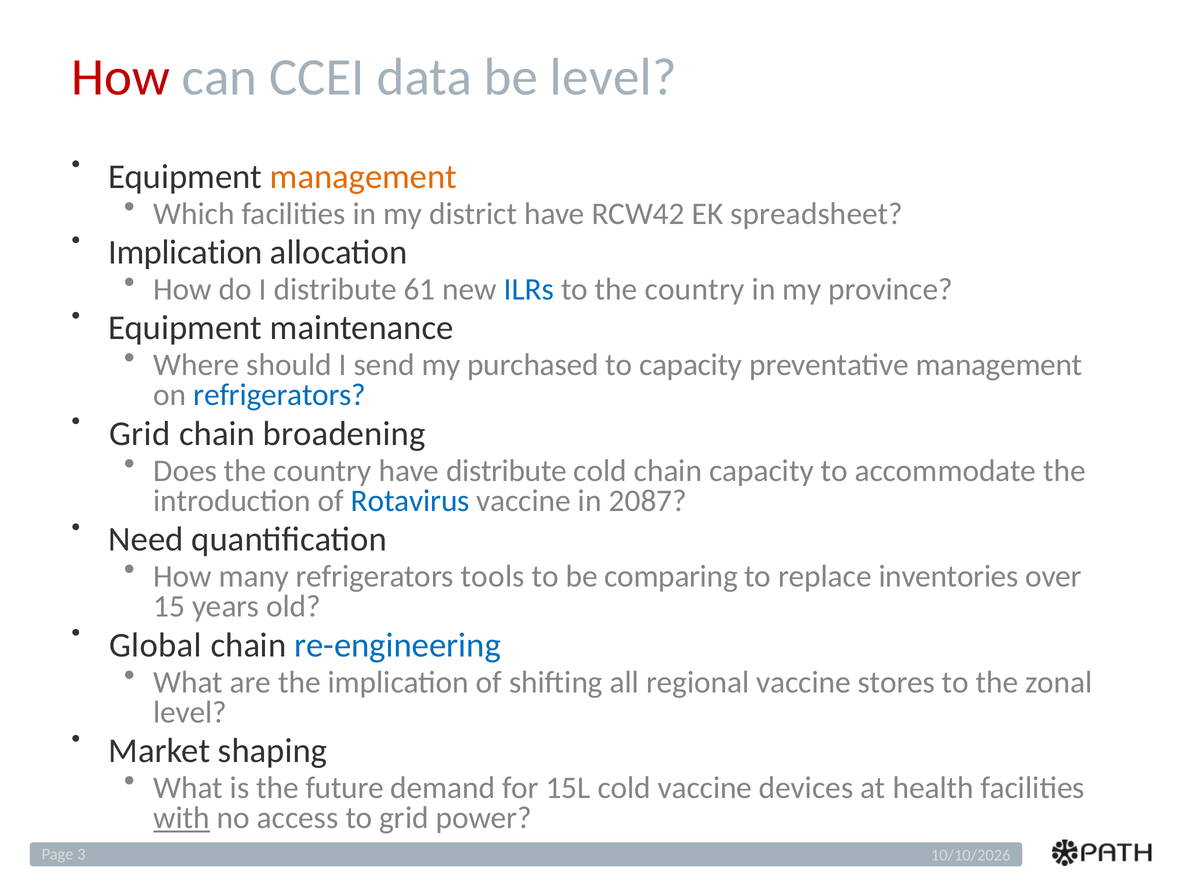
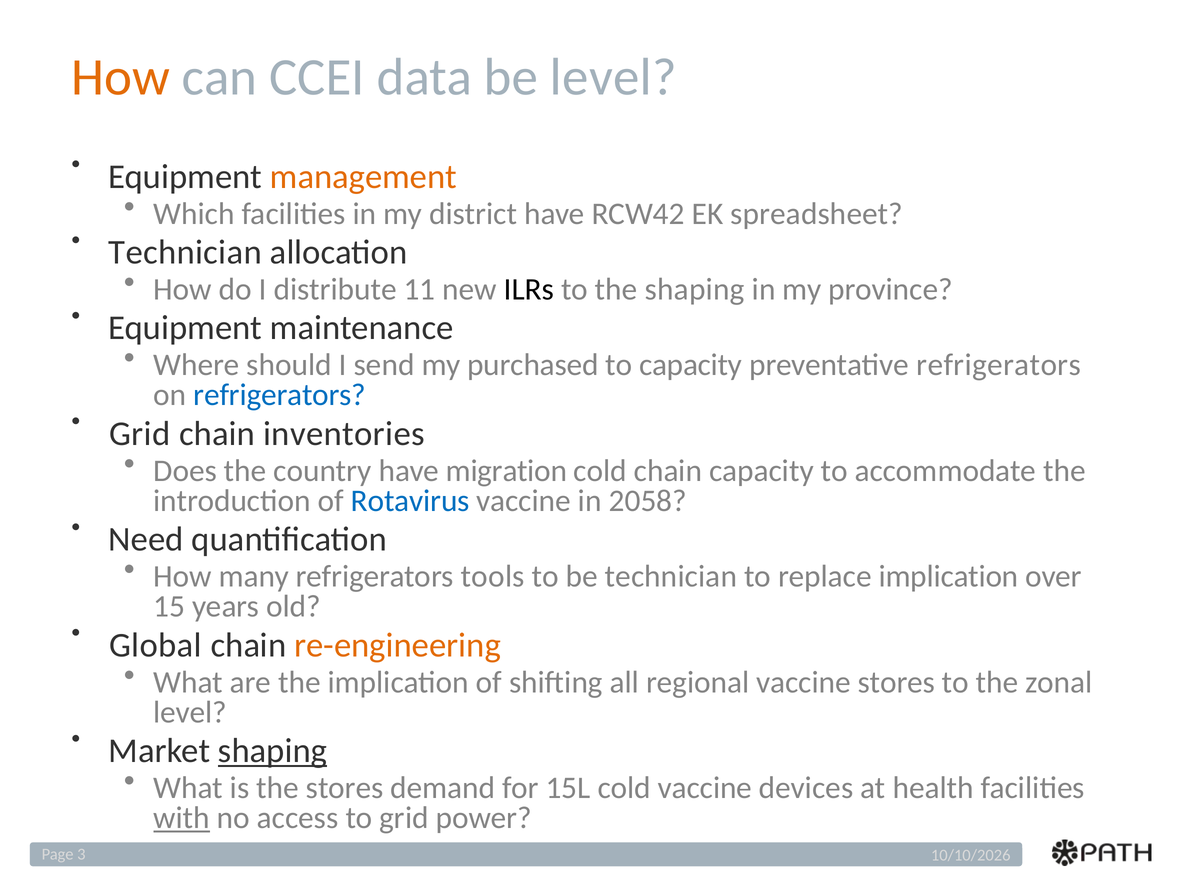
How colour: red -> orange (121, 77)
Implication: Implication -> Technician (185, 252)
61: 61 -> 11 (419, 289)
ILRs colour: blue -> black (529, 289)
to the country: country -> shaping (695, 289)
preventative management: management -> refrigerators (999, 365)
broadening: broadening -> inventories (344, 434)
have distribute: distribute -> migration (506, 471)
2087: 2087 -> 2058 (648, 501)
be comparing: comparing -> technician (671, 577)
replace inventories: inventories -> implication (949, 577)
re-engineering colour: blue -> orange (398, 645)
shaping underline: none -> present (273, 751)
the future: future -> stores (345, 788)
